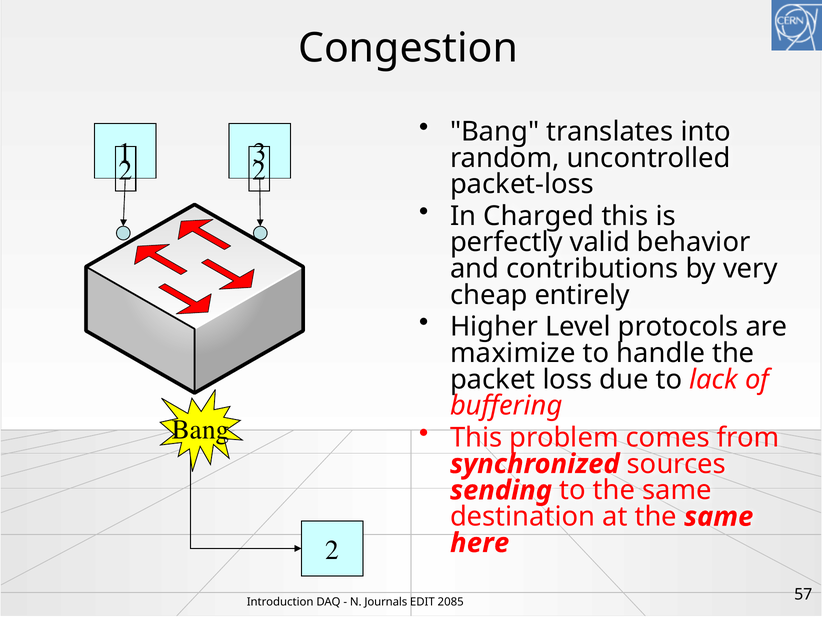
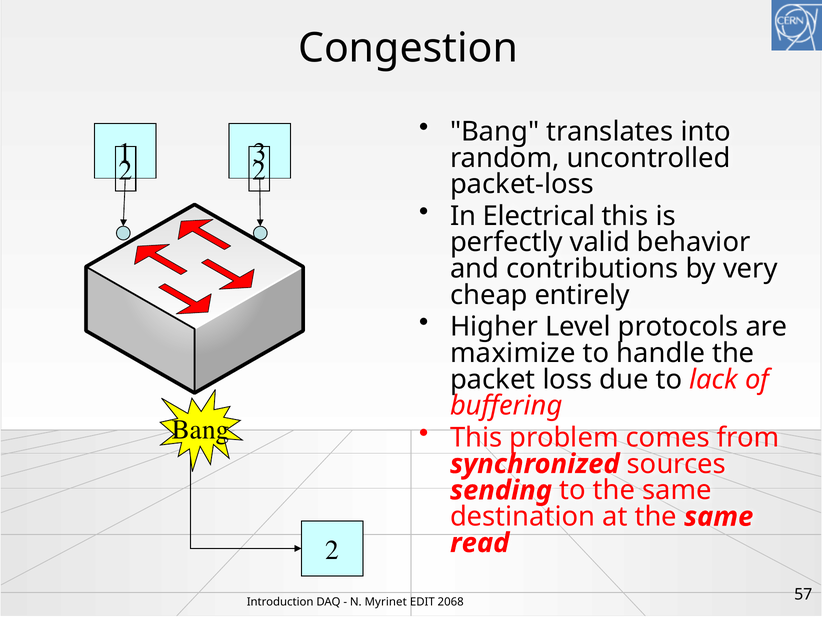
Charged: Charged -> Electrical (539, 216)
here: here -> read (480, 543)
Journals: Journals -> Myrinet (386, 601)
2085: 2085 -> 2068 (451, 601)
